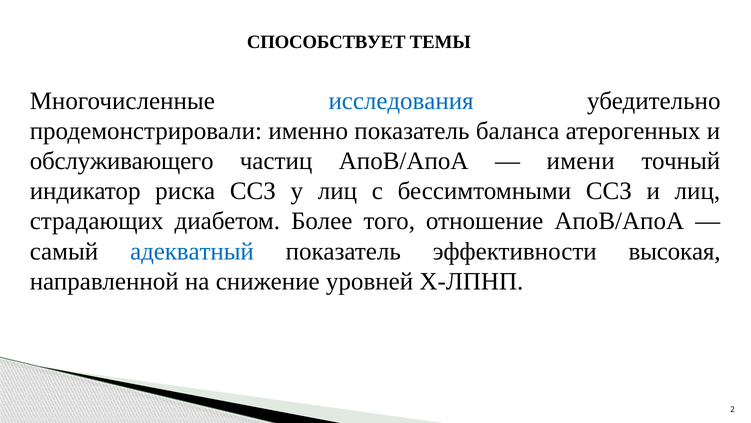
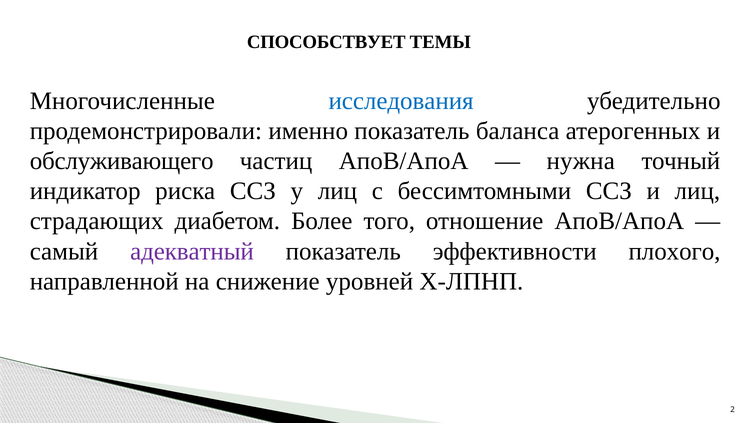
имени: имени -> нужна (581, 161)
адекватный colour: blue -> purple (192, 251)
высокая: высокая -> плохого (675, 251)
